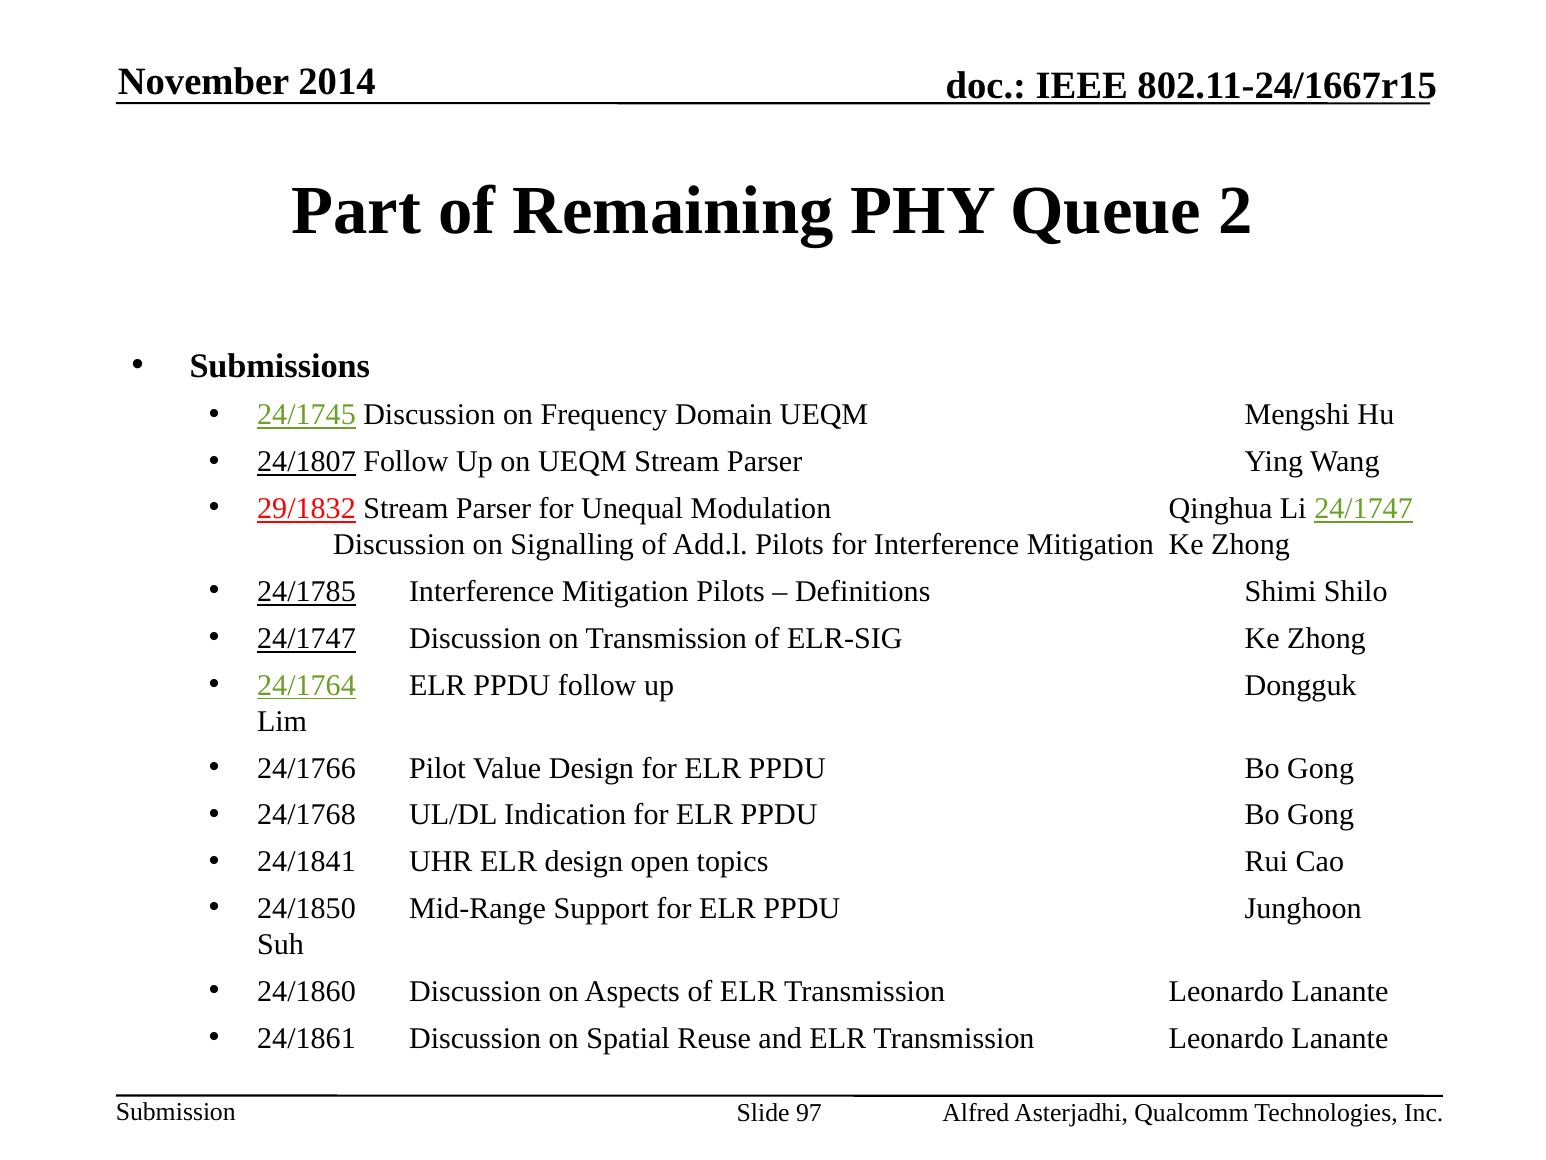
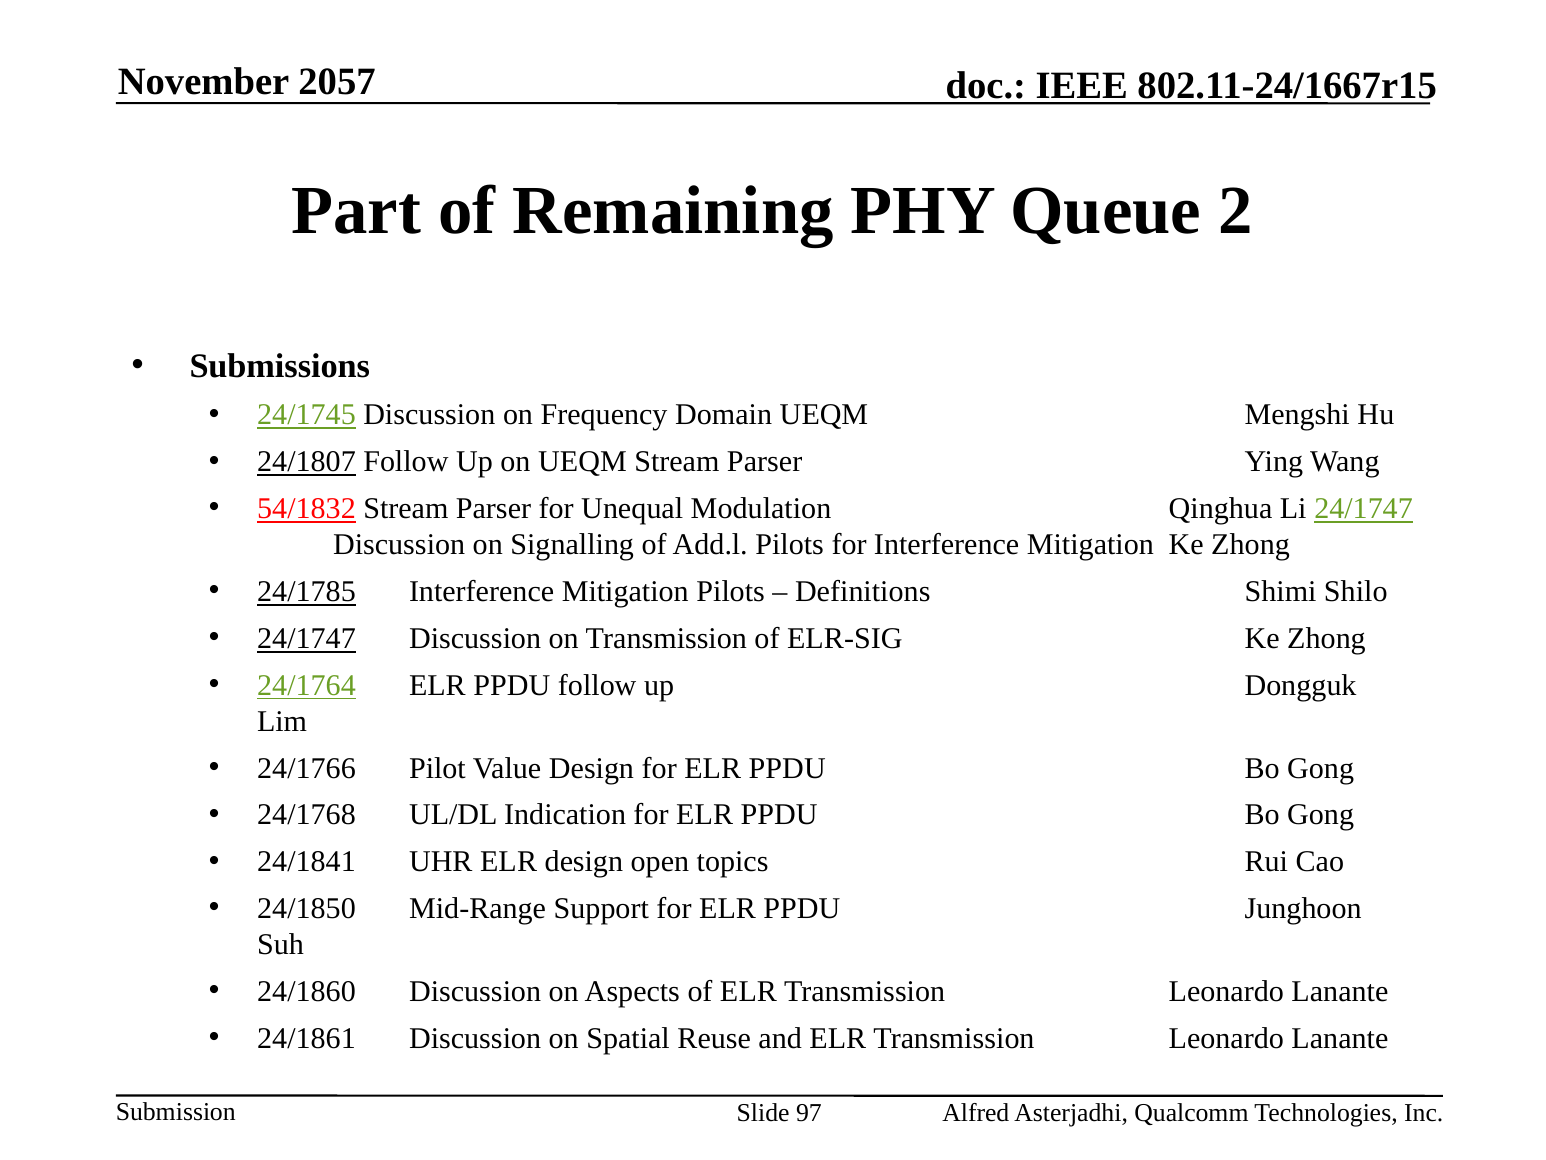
2014: 2014 -> 2057 (337, 82)
29/1832: 29/1832 -> 54/1832 (306, 508)
